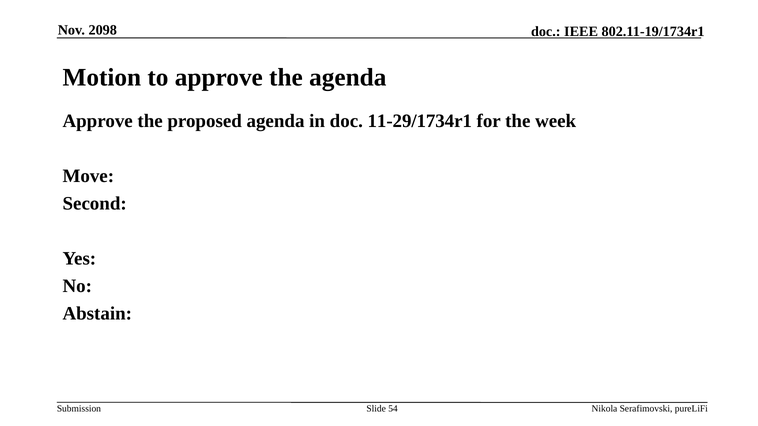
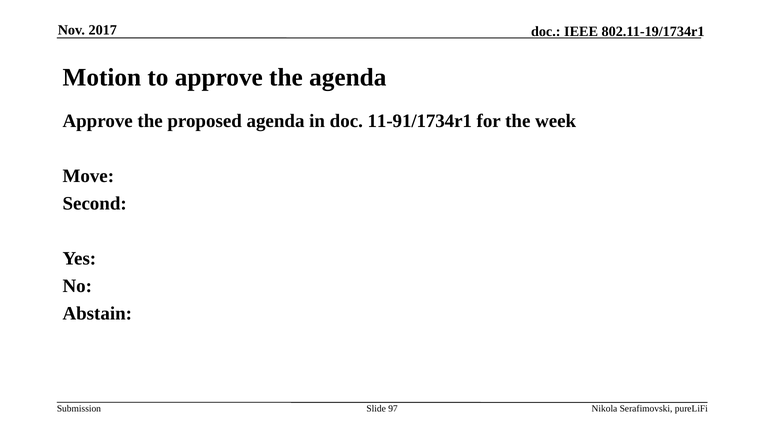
2098: 2098 -> 2017 (103, 30)
11-29/1734r1: 11-29/1734r1 -> 11-91/1734r1 (420, 121)
54: 54 -> 97 (393, 409)
